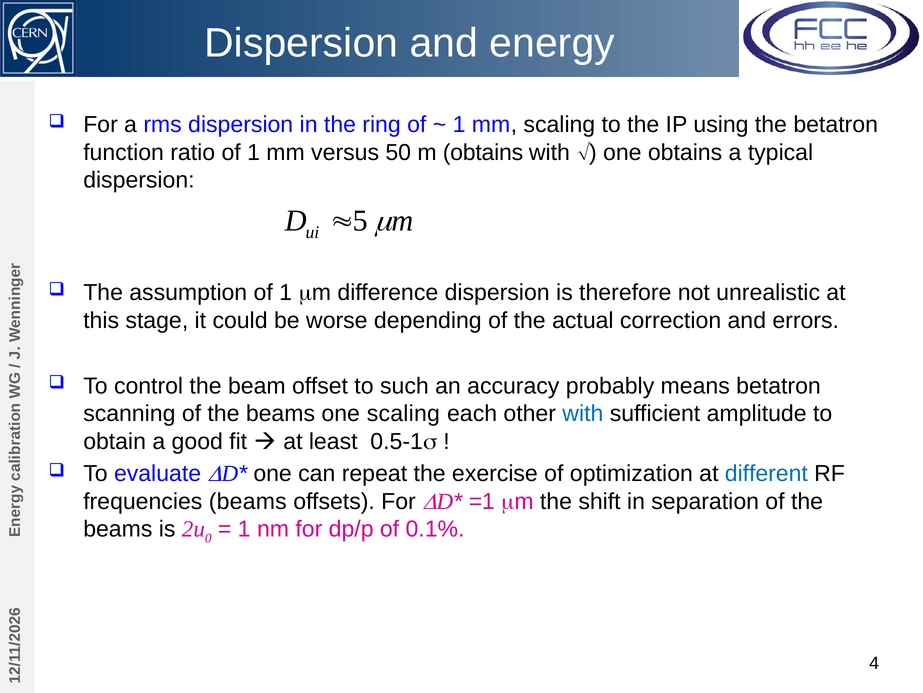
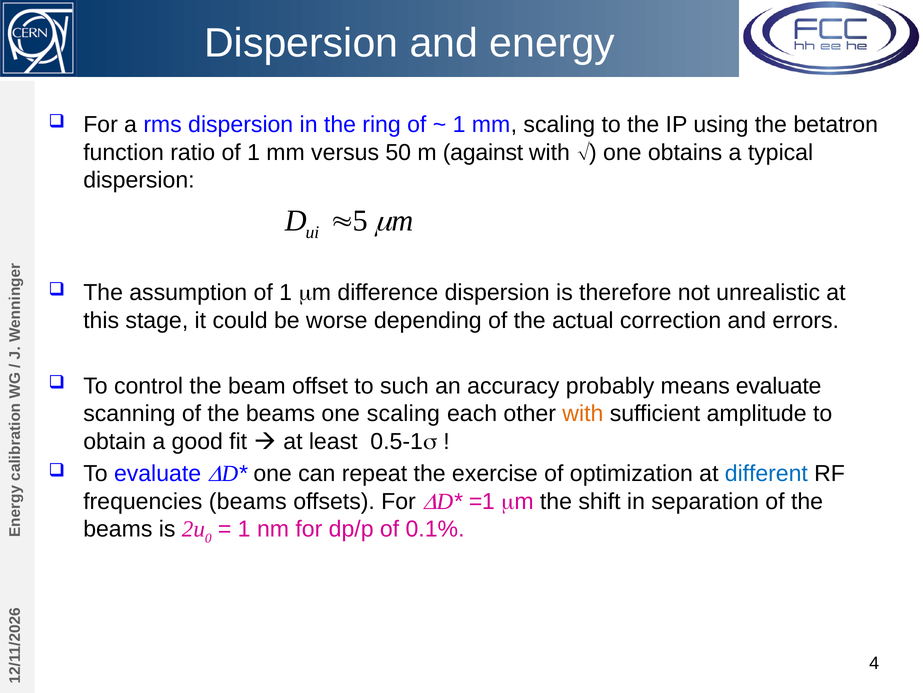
m obtains: obtains -> against (483, 152)
means betatron: betatron -> evaluate (779, 386)
with colour: blue -> orange (583, 413)
